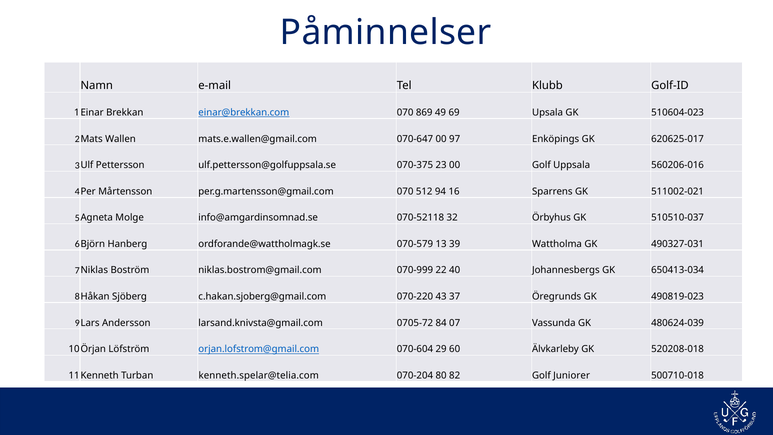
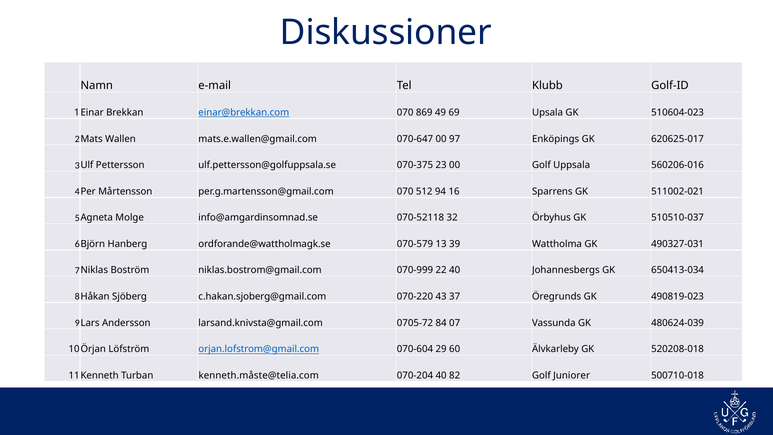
Påminnelser: Påminnelser -> Diskussioner (386, 33)
kenneth.spelar@telia.com: kenneth.spelar@telia.com -> kenneth.måste@telia.com (259, 375)
070-204 80: 80 -> 40 (441, 375)
